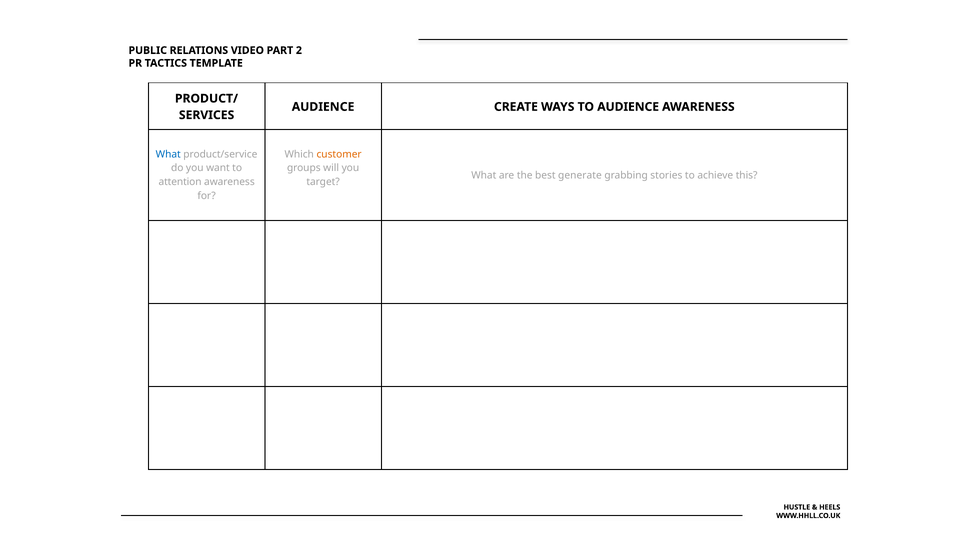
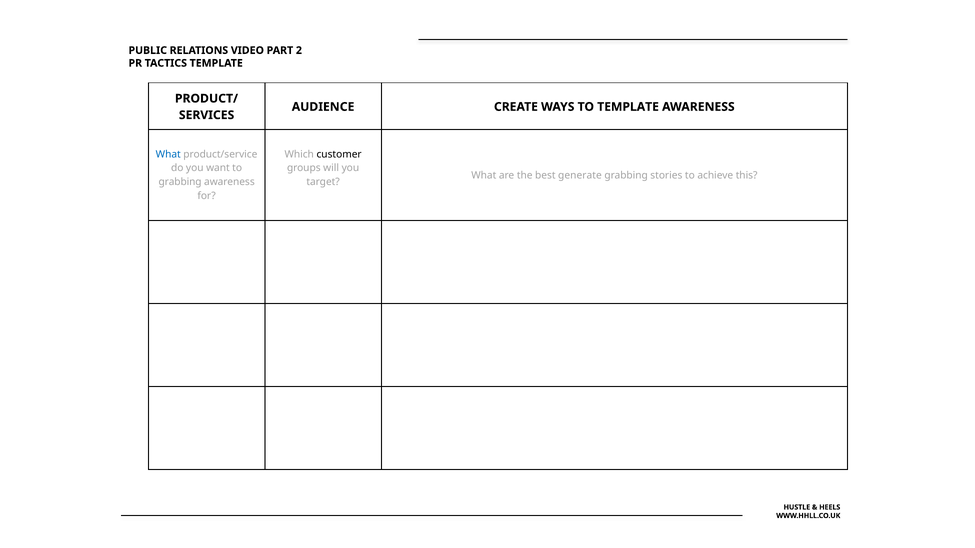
TO AUDIENCE: AUDIENCE -> TEMPLATE (628, 107)
customer colour: orange -> black (339, 154)
attention: attention -> grabbing (180, 182)
